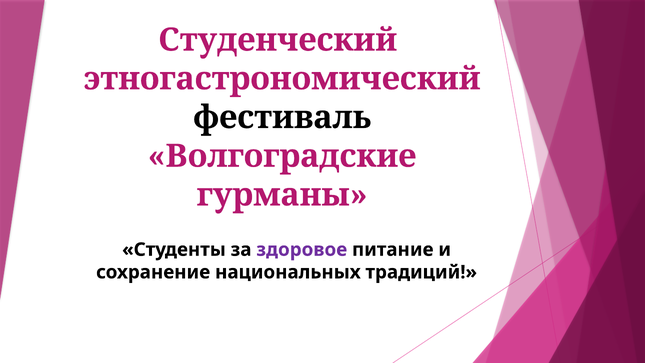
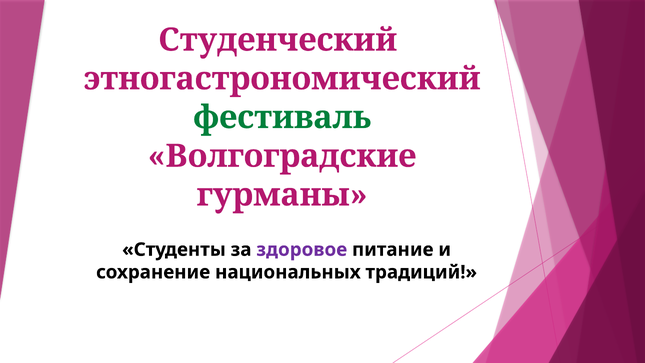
фестиваль colour: black -> green (282, 117)
